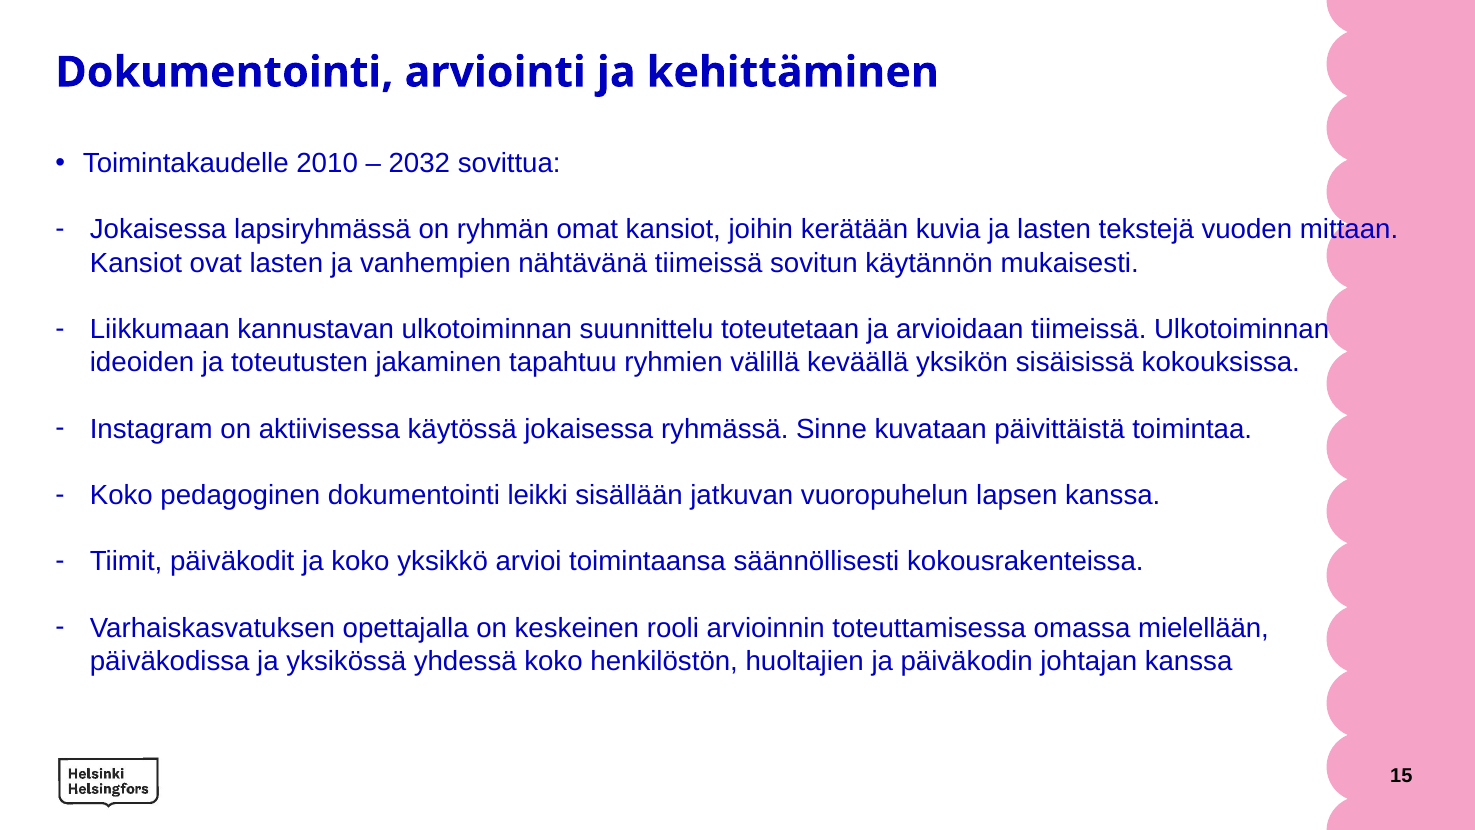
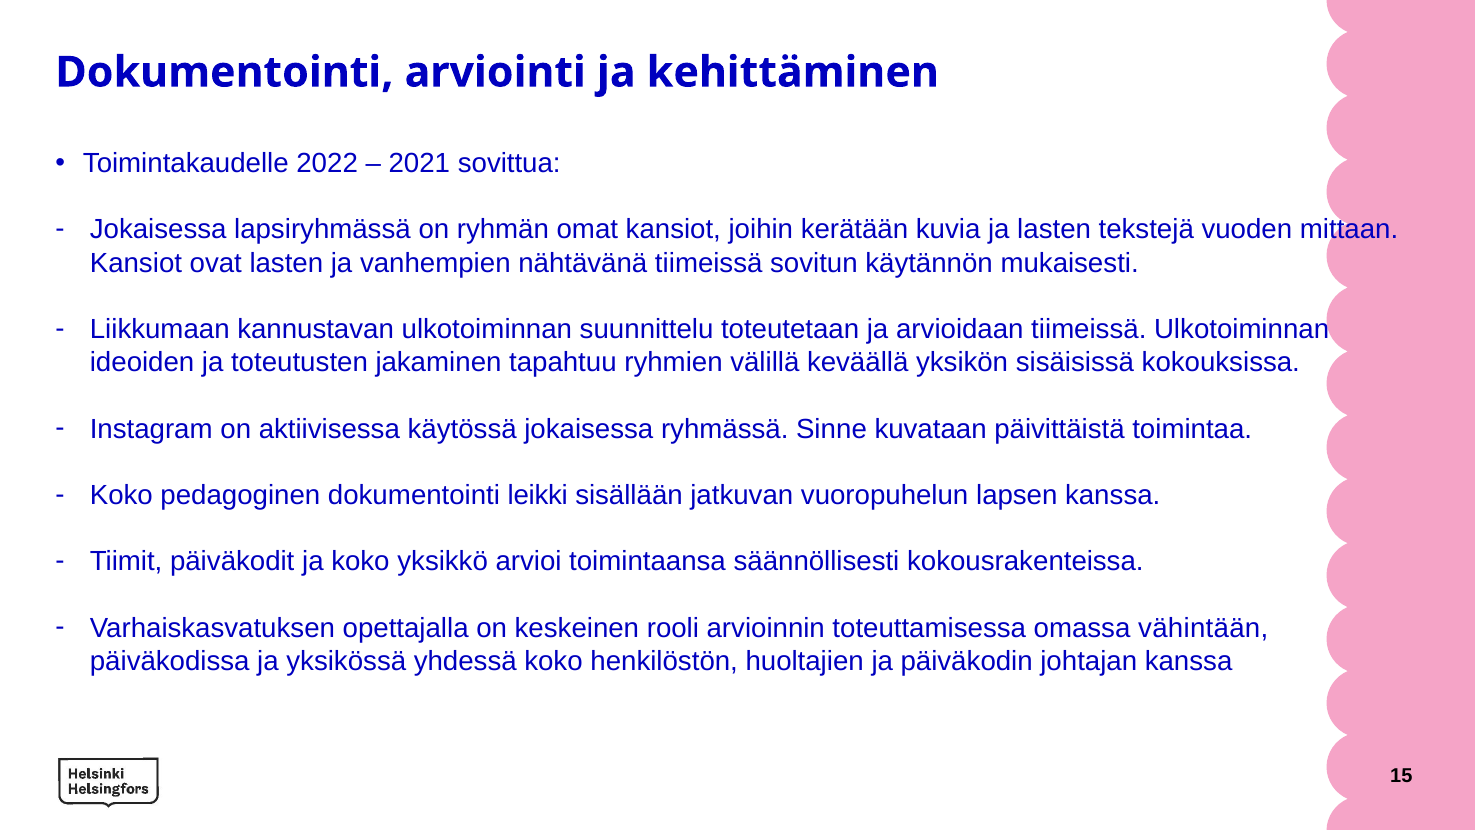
2010: 2010 -> 2022 (327, 163)
2032: 2032 -> 2021 (419, 163)
mielellään: mielellään -> vähintään (1203, 628)
